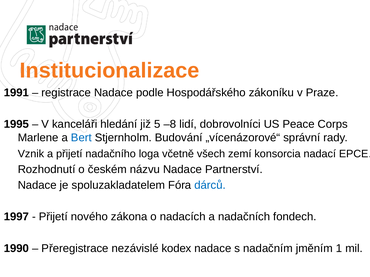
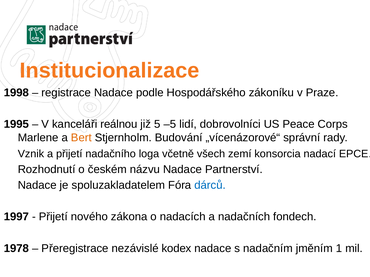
1991: 1991 -> 1998 (16, 93)
hledání: hledání -> reálnou (119, 124)
–8: –8 -> –5 (170, 124)
Bert colour: blue -> orange (81, 138)
1990: 1990 -> 1978 (16, 249)
